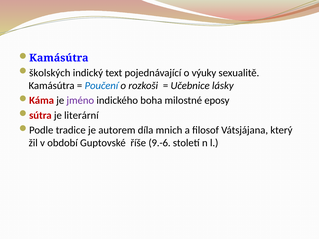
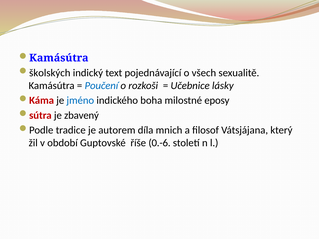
výuky: výuky -> všech (204, 73)
jméno colour: purple -> blue (80, 101)
literární: literární -> zbavený (81, 115)
9.-6: 9.-6 -> 0.-6 (160, 143)
